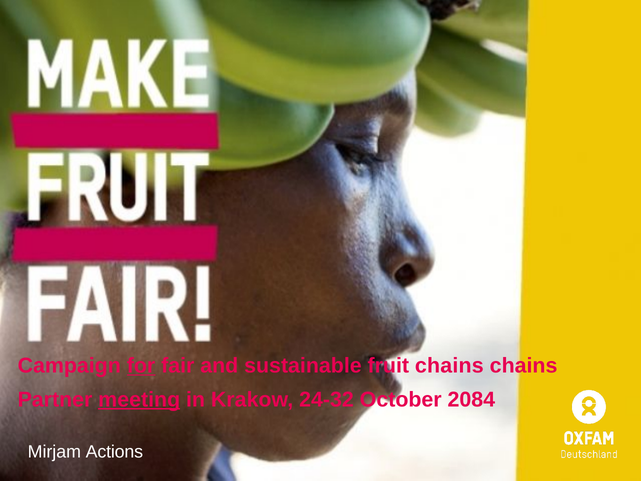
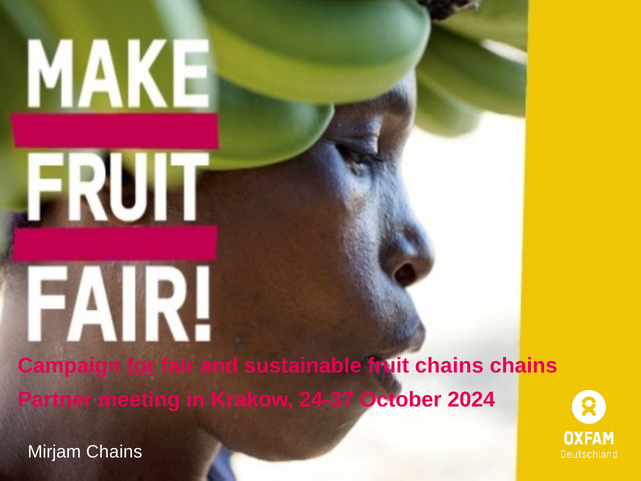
meeting underline: present -> none (139, 399)
24-32: 24-32 -> 24-37 (326, 399)
2084: 2084 -> 2024 (471, 399)
Mirjam Actions: Actions -> Chains (114, 451)
